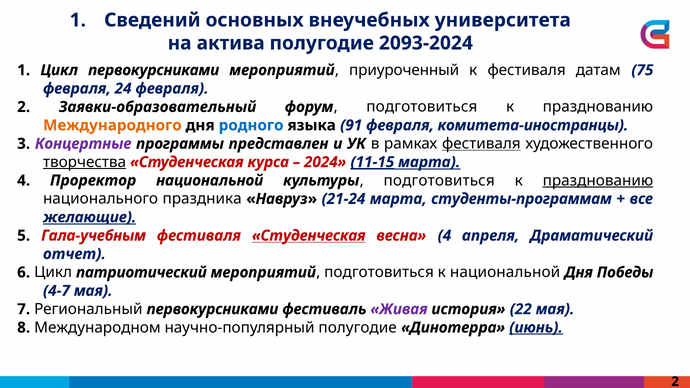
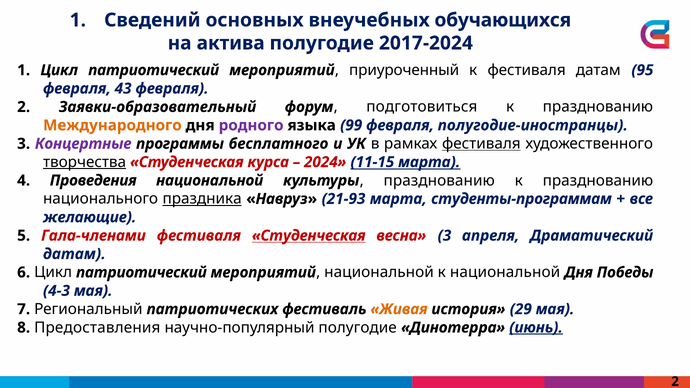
университета: университета -> обучающихся (503, 20)
2093-2024: 2093-2024 -> 2017-2024 (426, 43)
1 Цикл первокурсниками: первокурсниками -> патриотический (154, 70)
75: 75 -> 95 (642, 70)
24: 24 -> 43 (123, 89)
родного colour: blue -> purple (251, 125)
91: 91 -> 99 (351, 125)
комитета-иностранцы: комитета-иностранцы -> полугодие-иностранцы (533, 125)
представлен: представлен -> бесплатного (278, 144)
11-15 underline: present -> none (372, 162)
Проректор: Проректор -> Проведения (93, 181)
культуры подготовиться: подготовиться -> празднованию (439, 181)
празднованию underline: present -> none (598, 181)
праздника underline: none -> present (202, 199)
21-24: 21-24 -> 21-93 (344, 199)
желающие underline: present -> none (90, 217)
Гала-учебным: Гала-учебным -> Гала-членами (93, 236)
весна 4: 4 -> 3 (444, 236)
отчет: отчет -> датам (74, 254)
мероприятий подготовиться: подготовиться -> национальной (379, 272)
4-7: 4-7 -> 4-3 (56, 291)
Региональный первокурсниками: первокурсниками -> патриотических (212, 309)
Живая colour: purple -> orange (399, 309)
22: 22 -> 29 (521, 309)
Международном: Международном -> Предоставления (97, 328)
